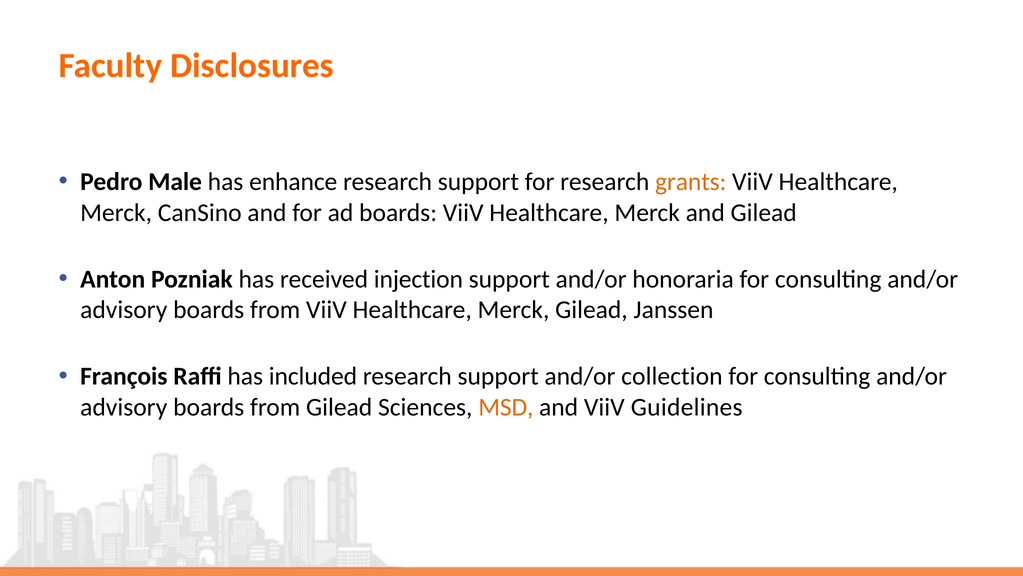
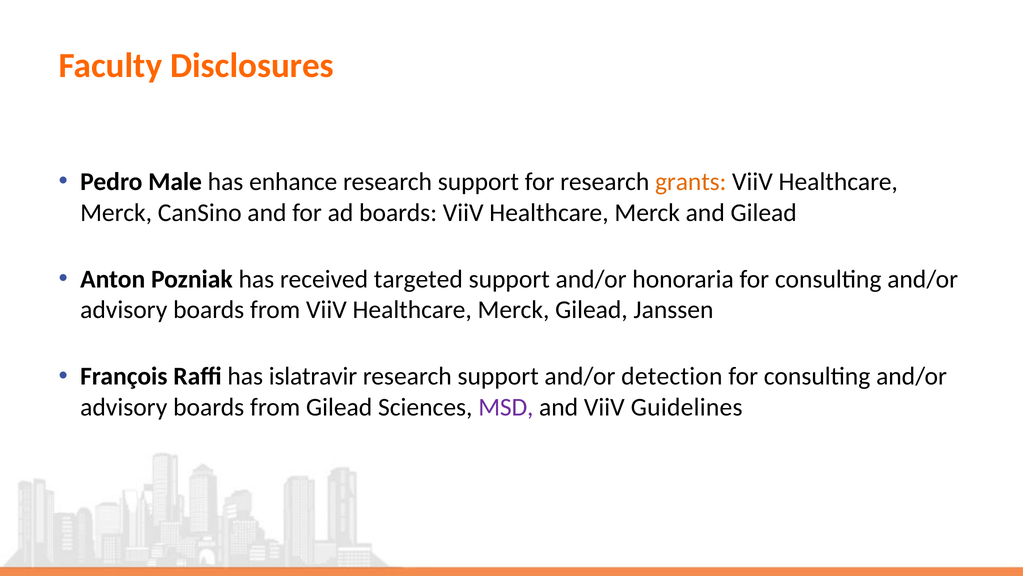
injection: injection -> targeted (418, 279)
included: included -> islatravir (313, 376)
collection: collection -> detection (672, 376)
MSD colour: orange -> purple (506, 407)
